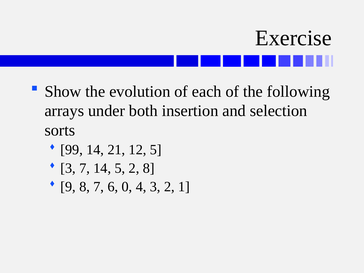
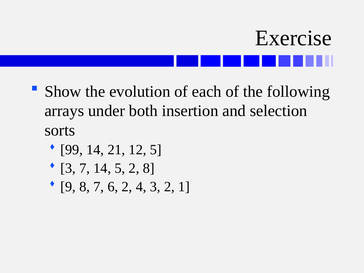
6 0: 0 -> 2 (127, 187)
